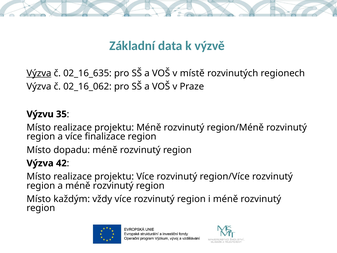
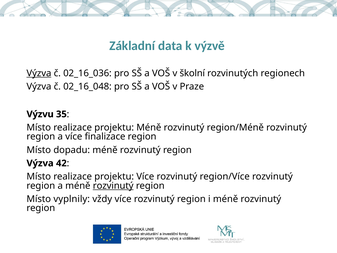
02_16_635: 02_16_635 -> 02_16_036 (87, 73)
místě: místě -> školní (192, 73)
02_16_062: 02_16_062 -> 02_16_048 (87, 86)
rozvinutý underline: none -> present (113, 186)
každým: každým -> vyplnily (72, 199)
